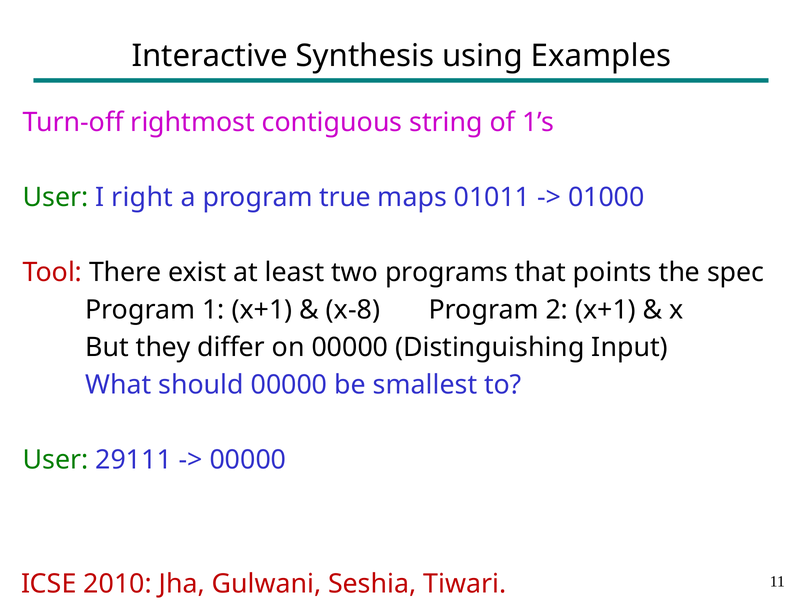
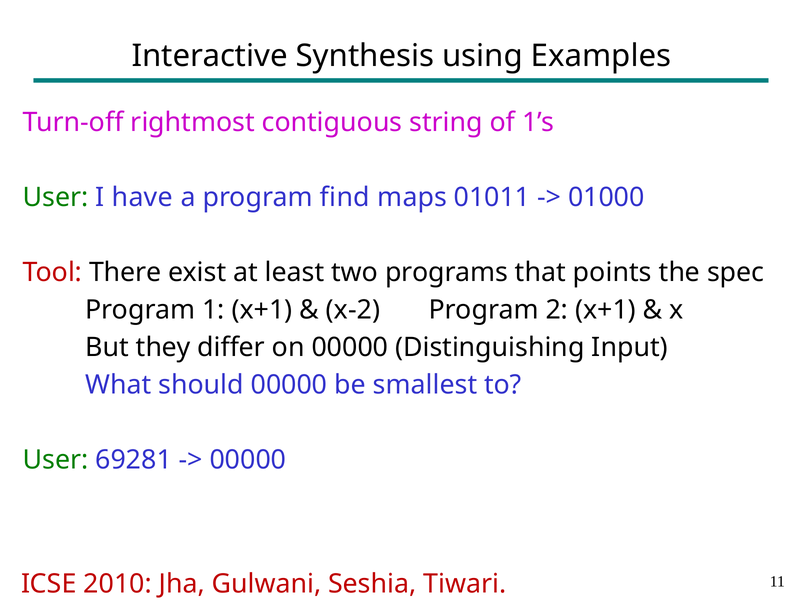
right: right -> have (142, 197)
true: true -> find (345, 197)
x-8: x-8 -> x-2 (353, 310)
29111: 29111 -> 69281 (134, 459)
